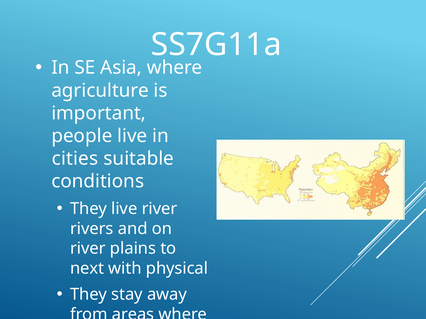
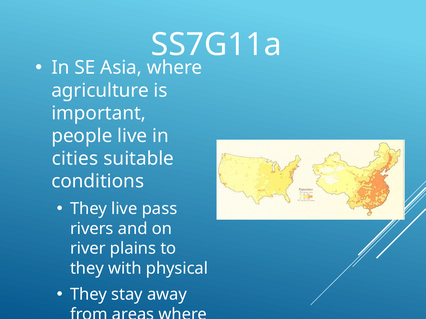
live river: river -> pass (160, 209)
next: next -> they (87, 269)
